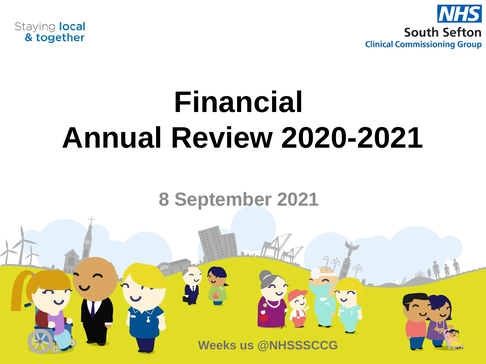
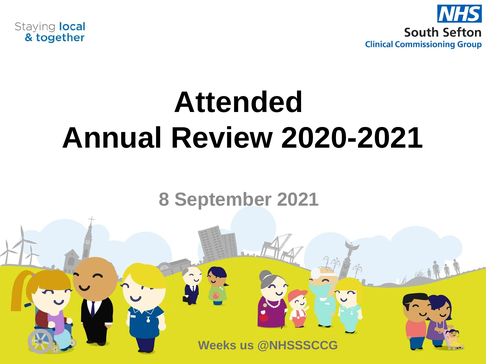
Financial: Financial -> Attended (239, 103)
